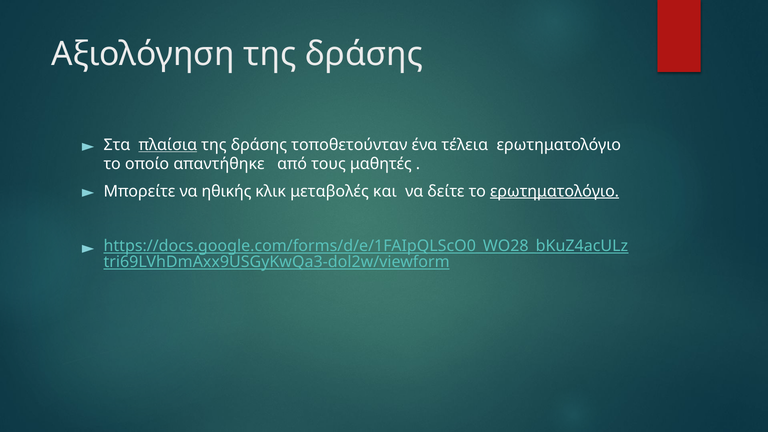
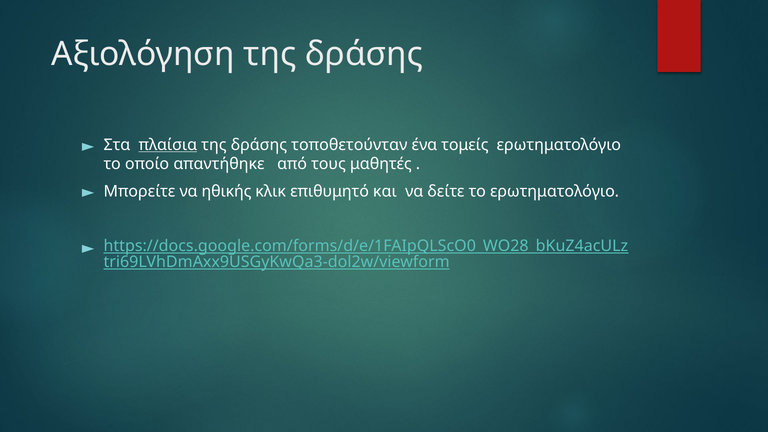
τέλεια: τέλεια -> τομείς (465, 145)
μεταβολές: μεταβολές -> επιθυμητό (330, 191)
ερωτηματολόγιο underline: present -> none (555, 191)
